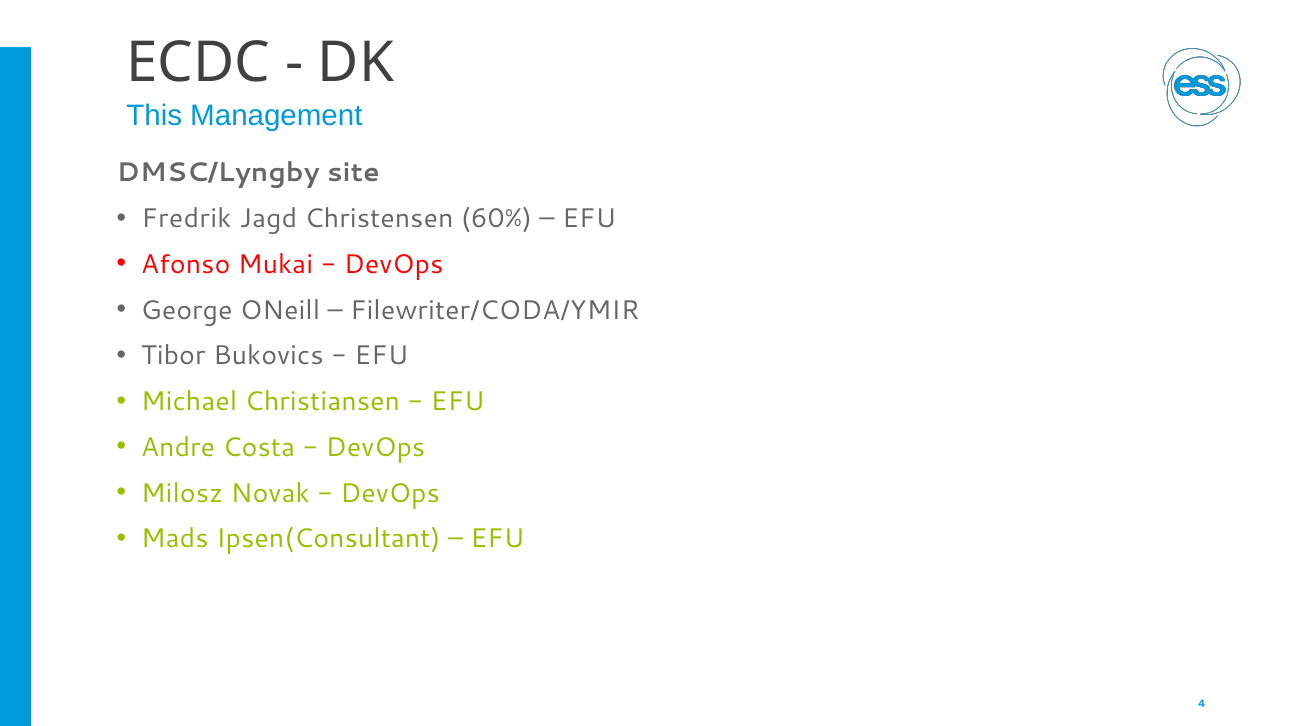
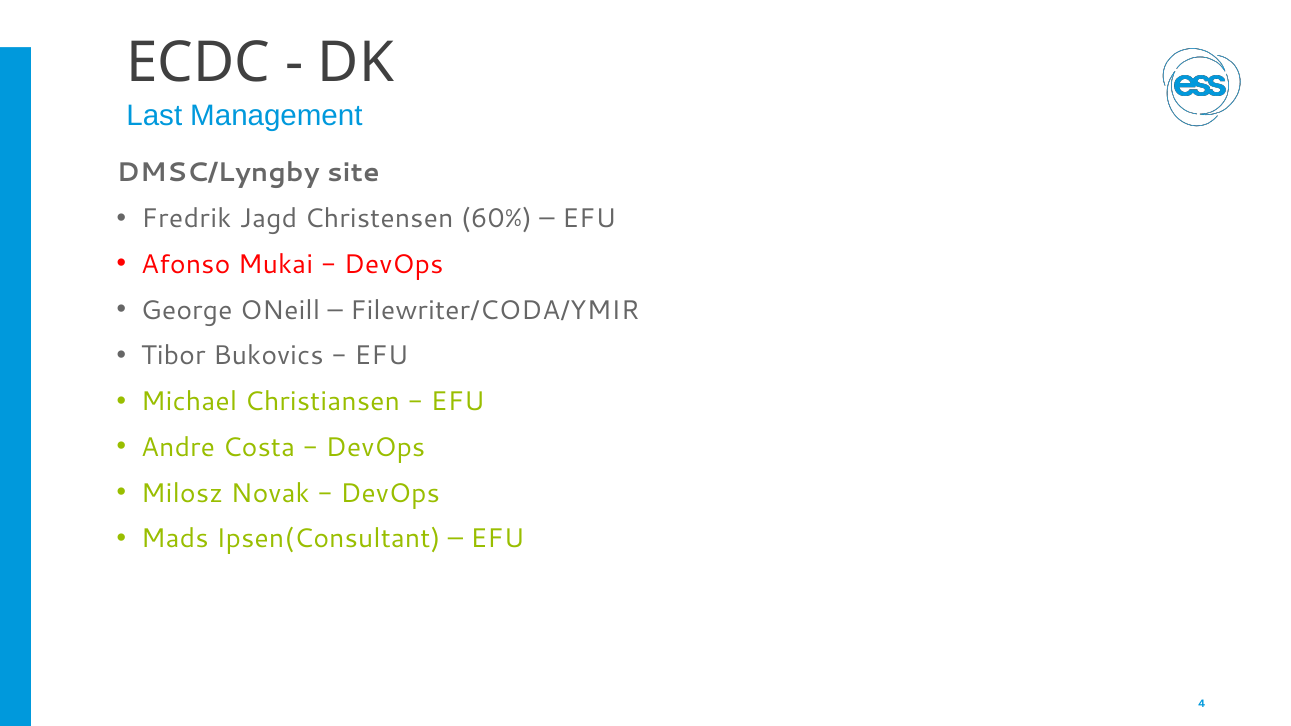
This: This -> Last (154, 116)
